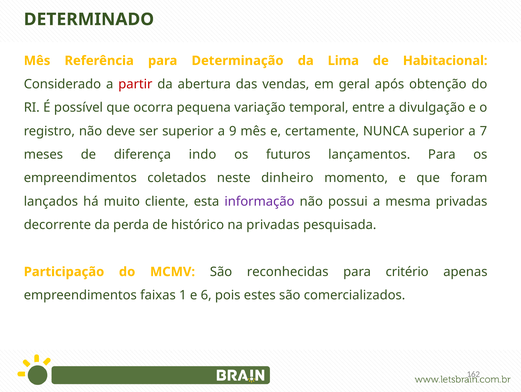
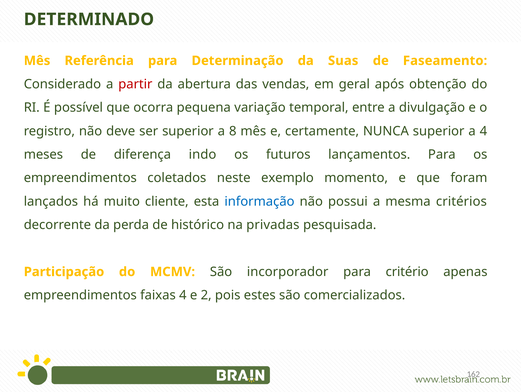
Lima: Lima -> Suas (343, 61)
Habitacional: Habitacional -> Faseamento (445, 61)
9: 9 -> 8 (233, 131)
a 7: 7 -> 4 (483, 131)
dinheiro: dinheiro -> exemplo (287, 178)
informação colour: purple -> blue (259, 201)
mesma privadas: privadas -> critérios (461, 201)
reconhecidas: reconhecidas -> incorporador (288, 272)
faixas 1: 1 -> 4 (183, 295)
6: 6 -> 2 (206, 295)
